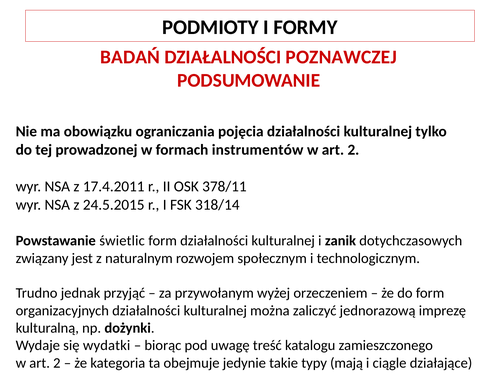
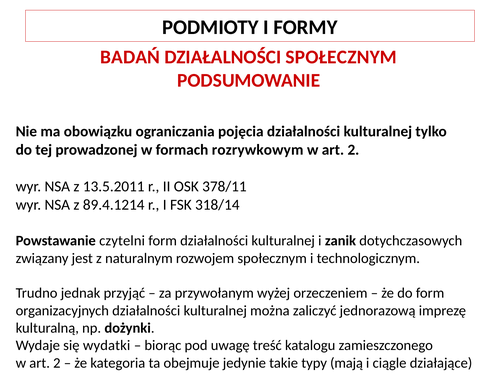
DZIAŁALNOŚCI POZNAWCZEJ: POZNAWCZEJ -> SPOŁECZNYM (341, 57)
instrumentów: instrumentów -> rozrywkowym (258, 150)
17.4.2011: 17.4.2011 -> 13.5.2011 (114, 187)
24.5.2015: 24.5.2015 -> 89.4.1214 (114, 205)
świetlic: świetlic -> czytelni (122, 241)
